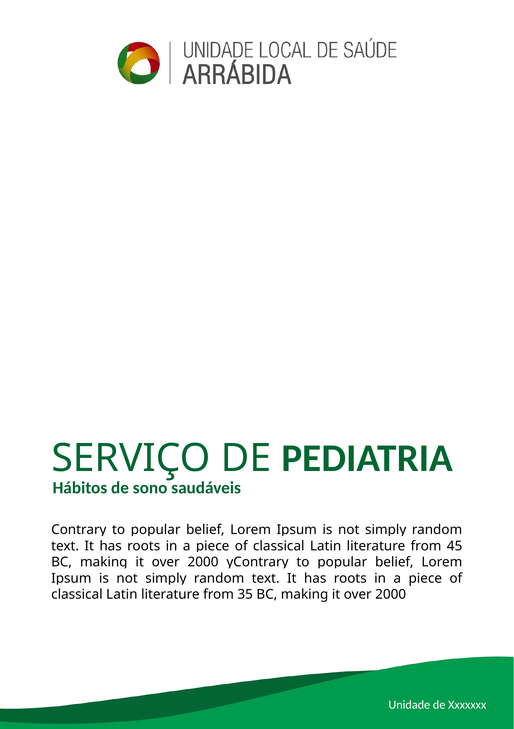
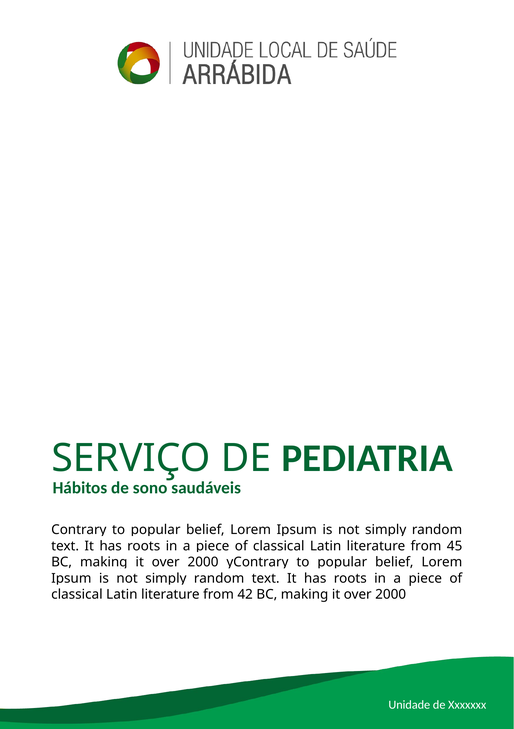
35: 35 -> 42 (245, 595)
